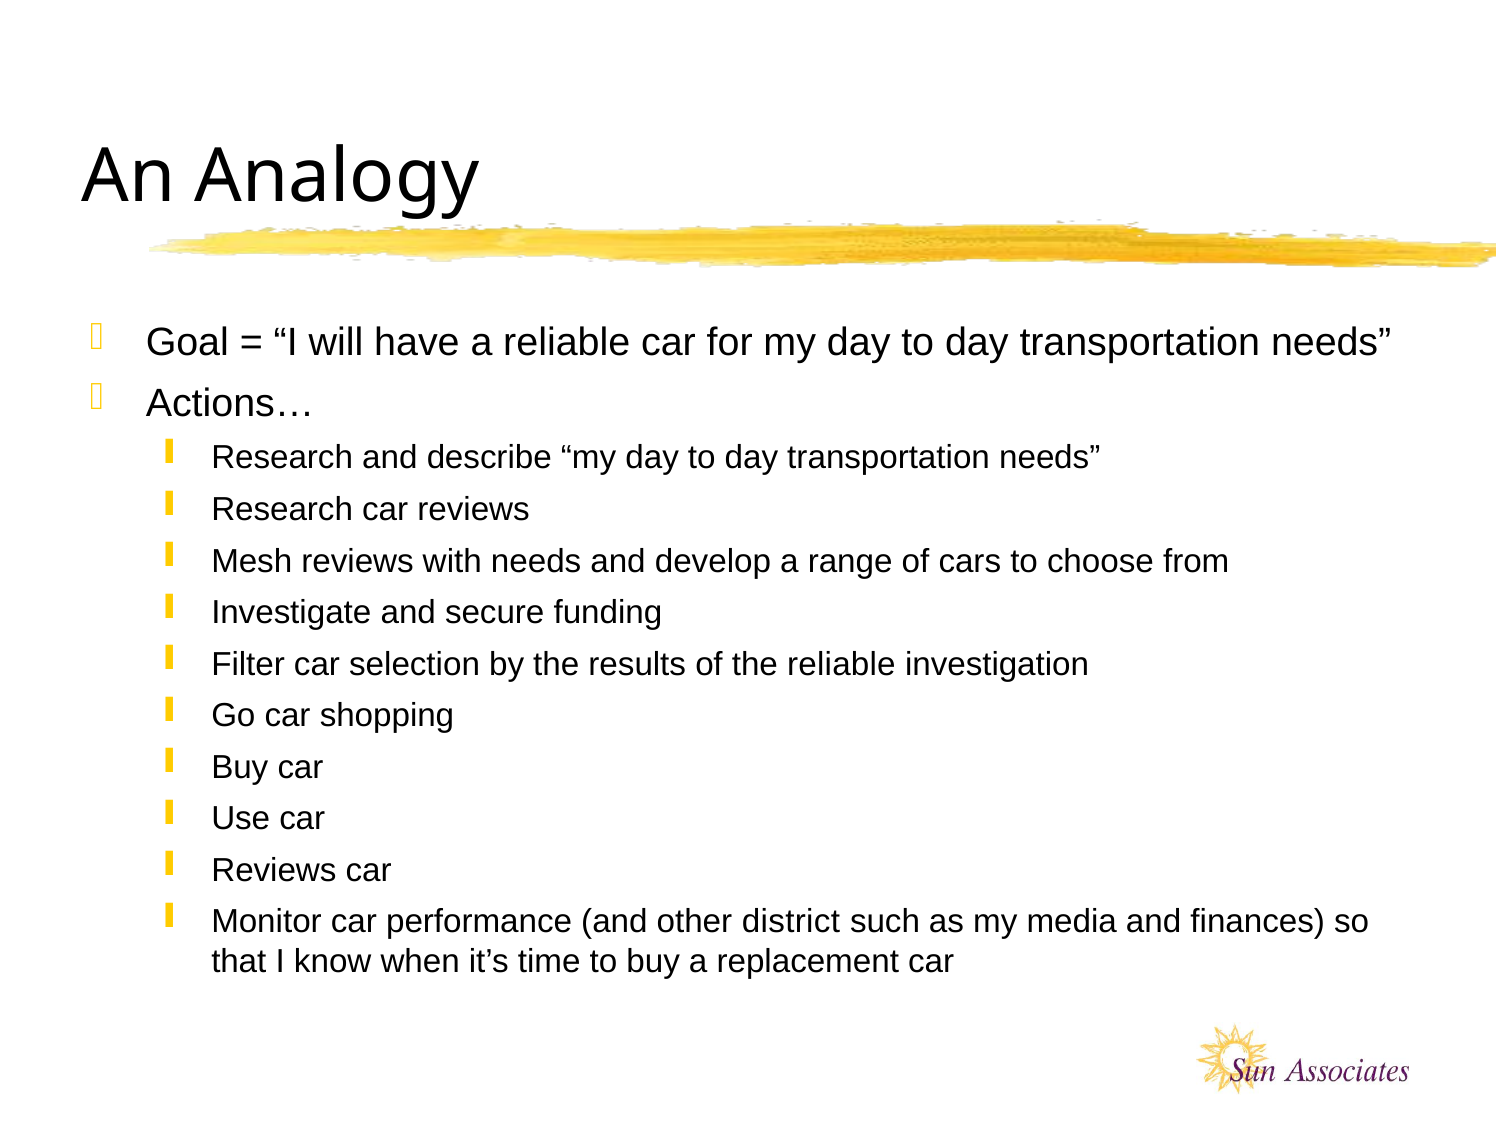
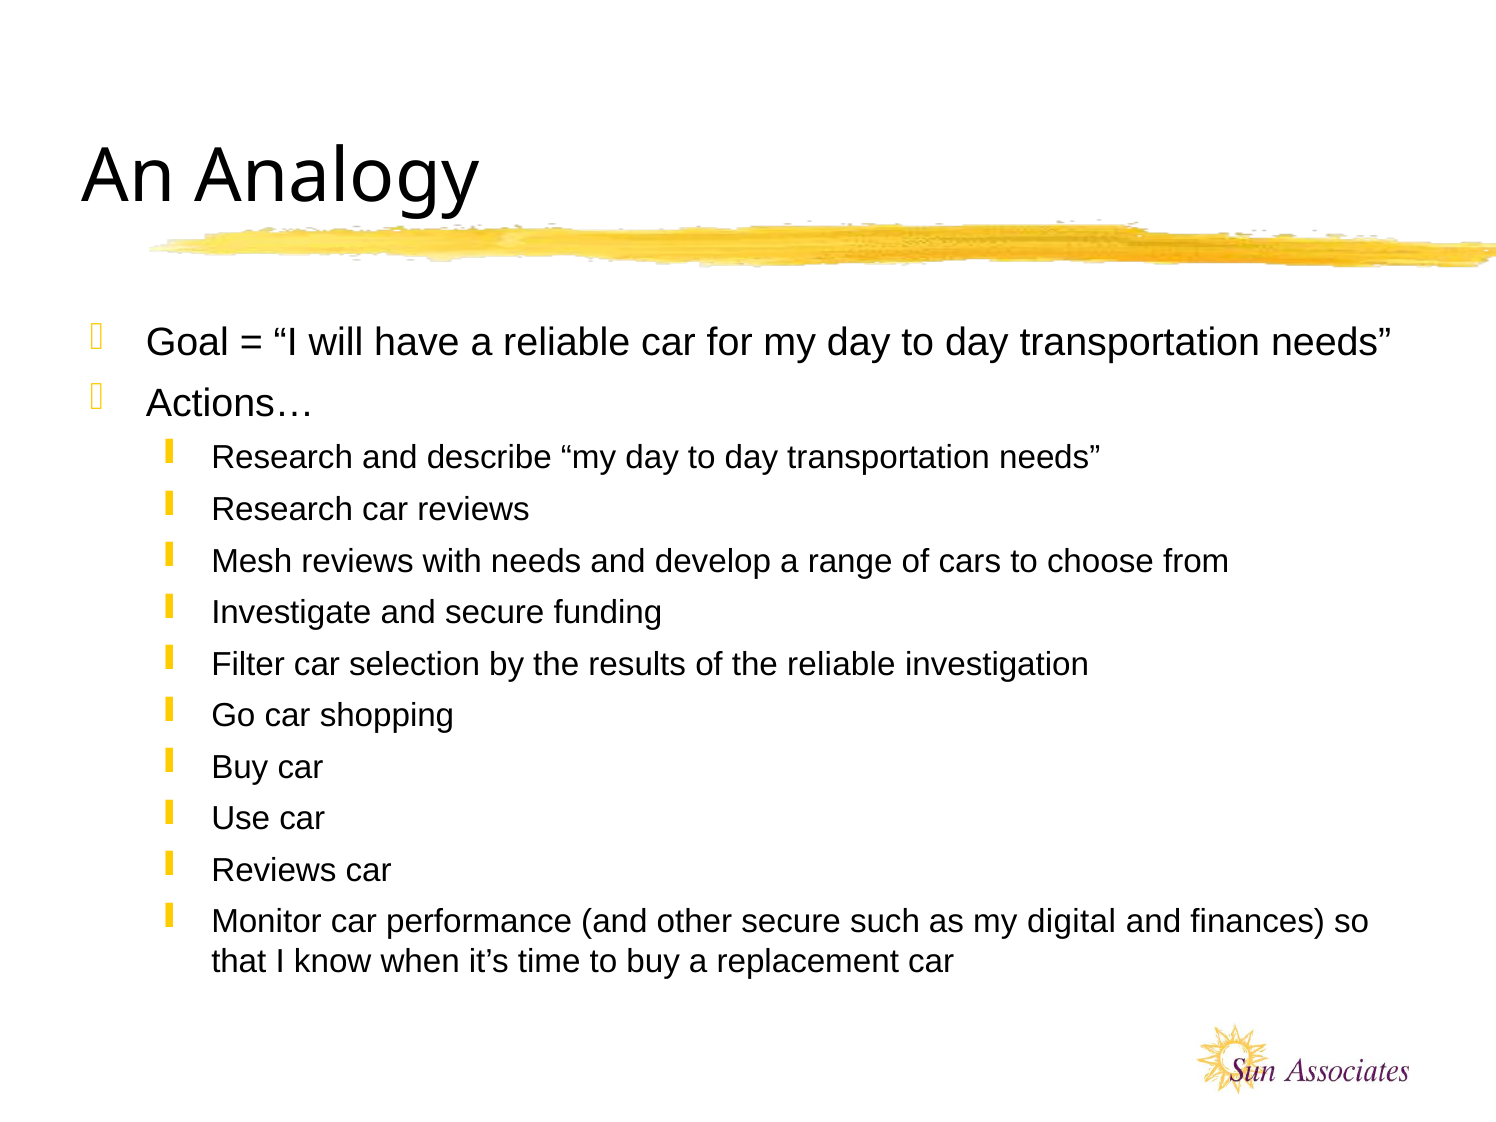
other district: district -> secure (791, 922)
media: media -> digital (1072, 922)
